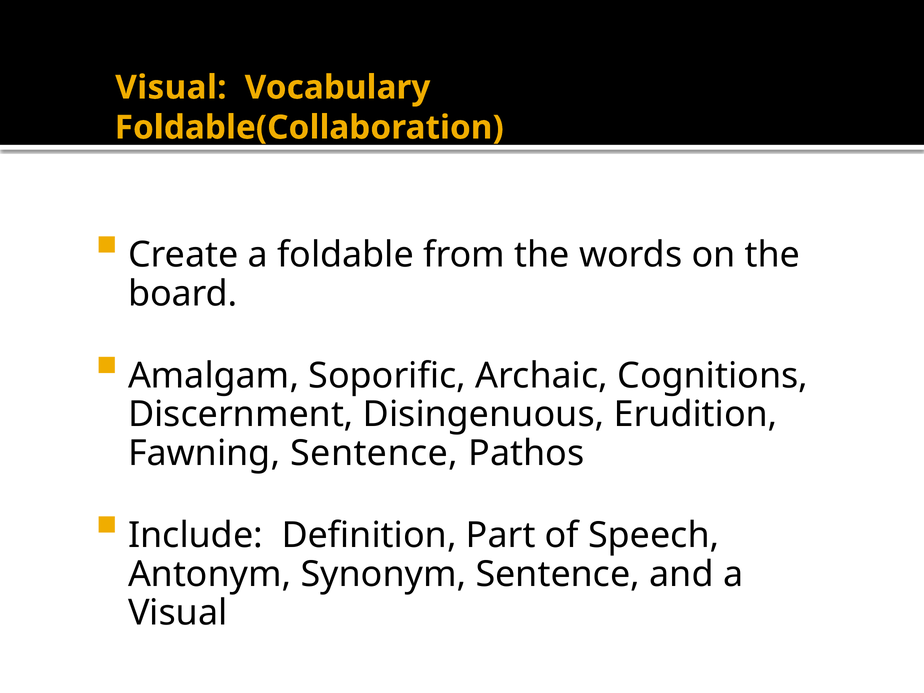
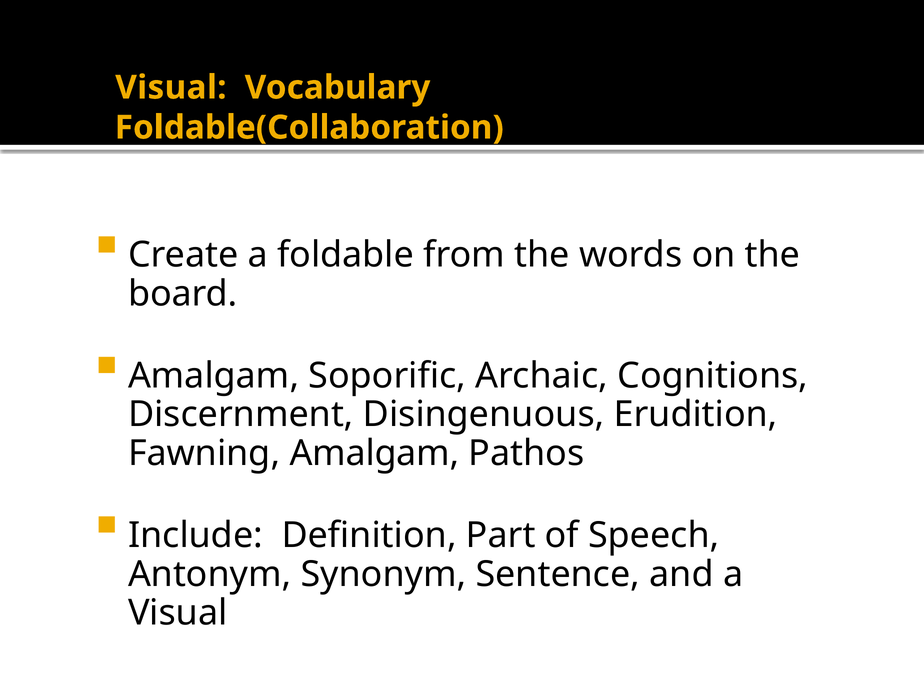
Fawning Sentence: Sentence -> Amalgam (374, 453)
